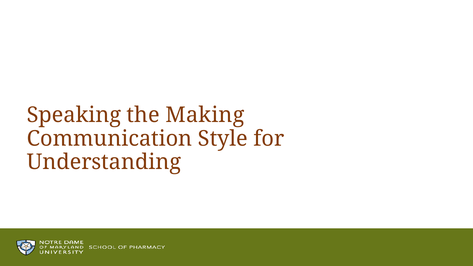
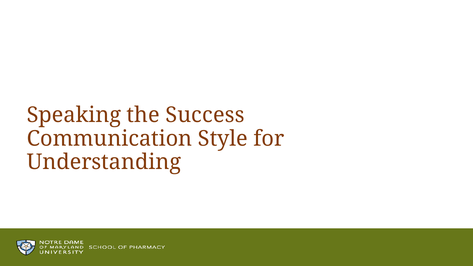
Making: Making -> Success (205, 115)
